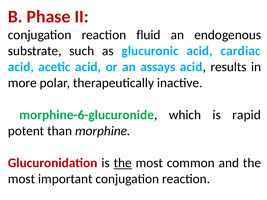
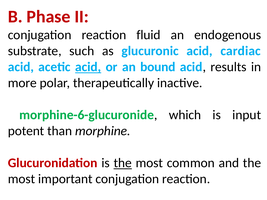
acid underline: none -> present (88, 67)
assays: assays -> bound (158, 67)
rapid: rapid -> input (247, 115)
